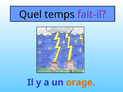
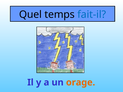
fait-il colour: purple -> blue (92, 15)
